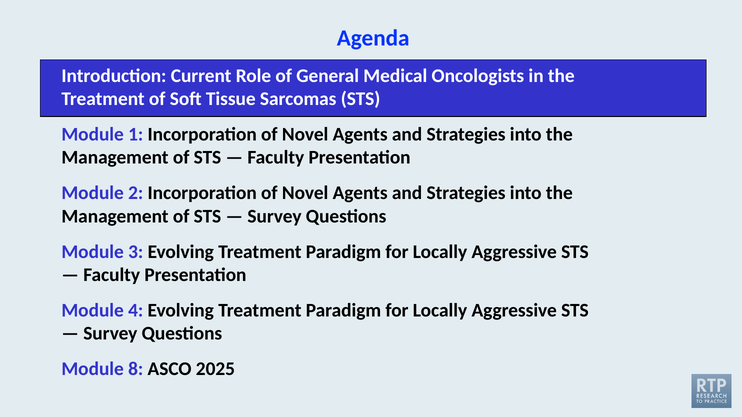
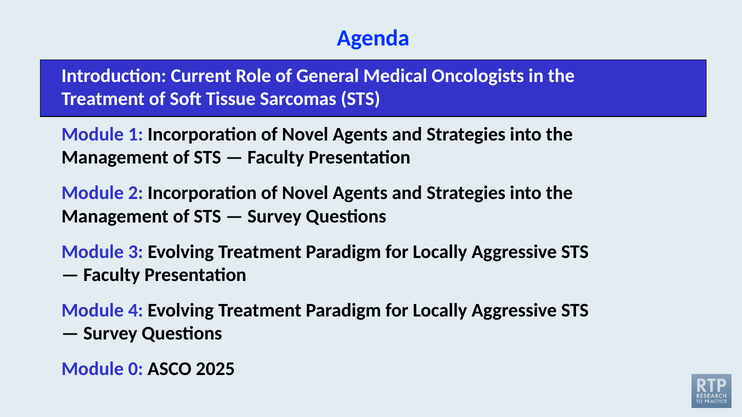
8: 8 -> 0 (136, 369)
